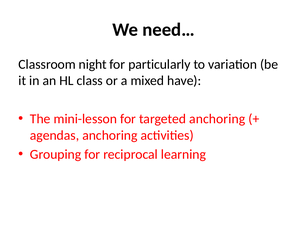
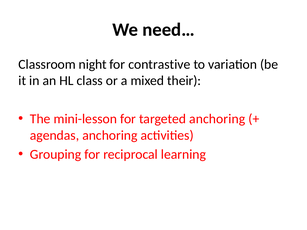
particularly: particularly -> contrastive (159, 64)
have: have -> their (184, 81)
